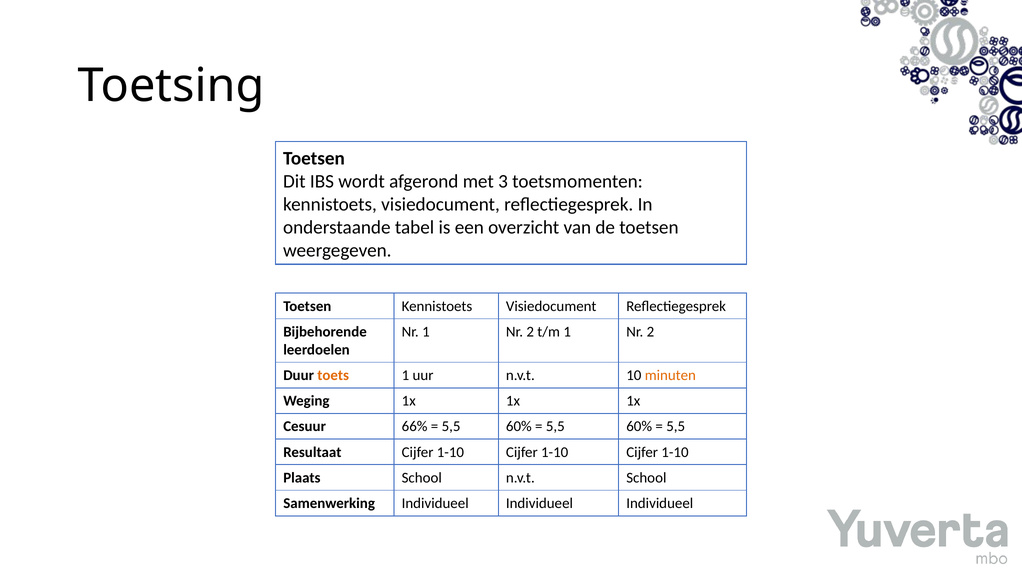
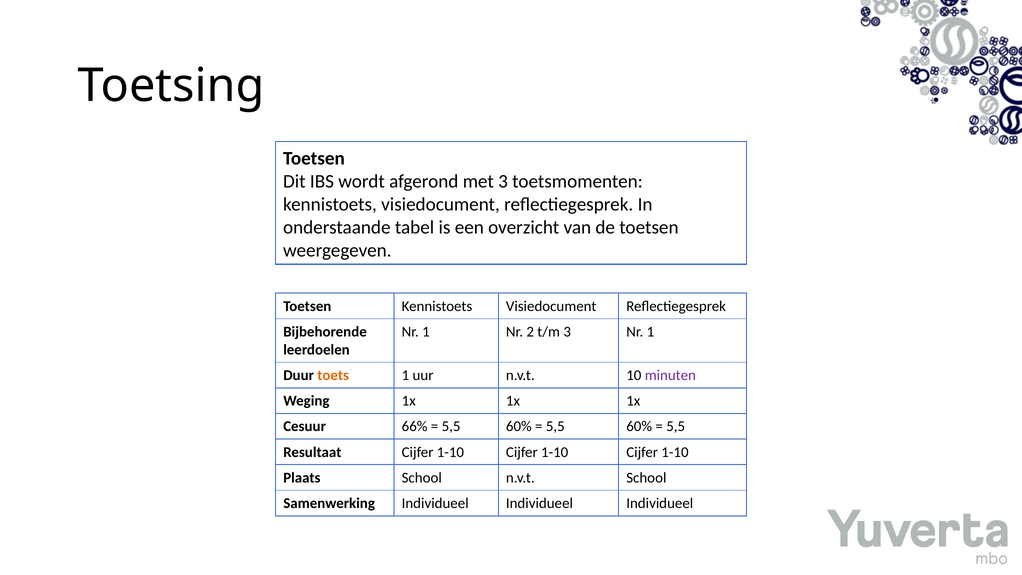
t/m 1: 1 -> 3 (567, 332)
2: 2 -> 1 (650, 332)
minuten colour: orange -> purple (670, 375)
